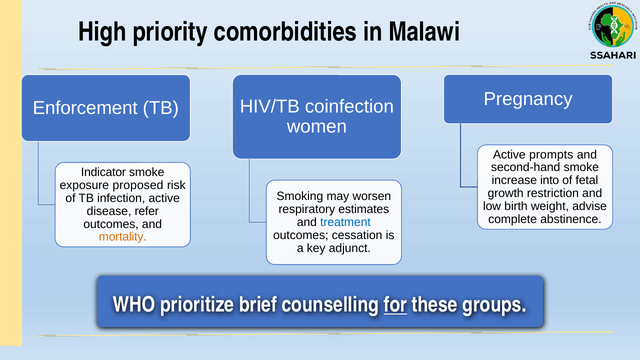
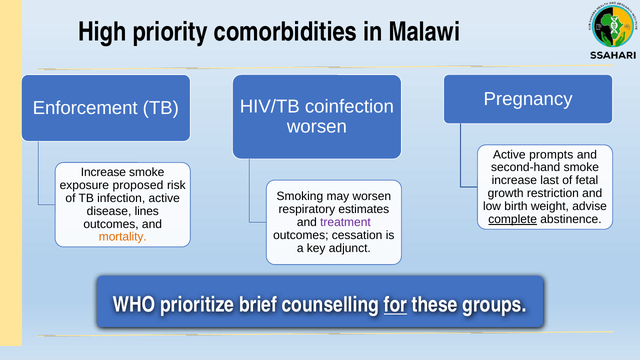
women: women -> worsen (317, 127)
Indicator: Indicator -> Increase (103, 172)
into: into -> last (550, 180)
refer: refer -> lines (147, 211)
complete underline: none -> present (513, 219)
treatment colour: blue -> purple (345, 222)
